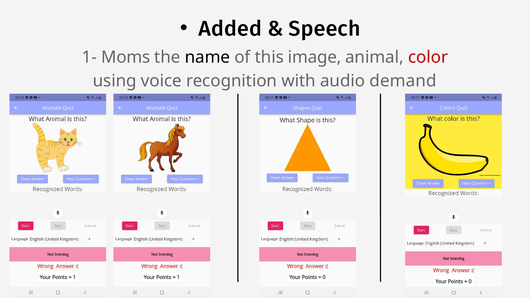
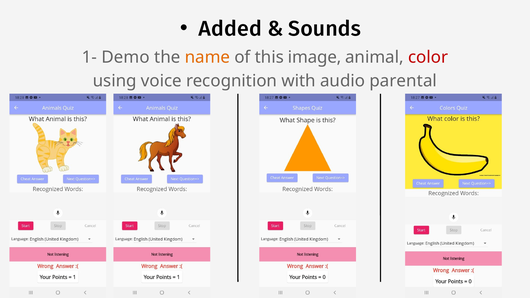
Speech: Speech -> Sounds (325, 29)
Moms: Moms -> Demo (126, 57)
name colour: black -> orange (207, 57)
demand: demand -> parental (403, 81)
